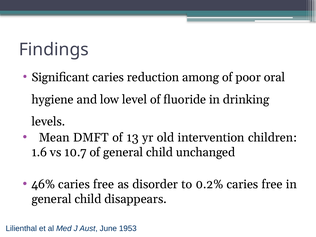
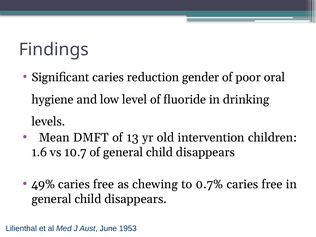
among: among -> gender (201, 77)
of general child unchanged: unchanged -> disappears (205, 152)
46%: 46% -> 49% (43, 184)
disorder: disorder -> chewing (155, 184)
0.2%: 0.2% -> 0.7% (209, 184)
